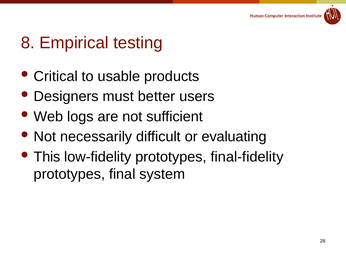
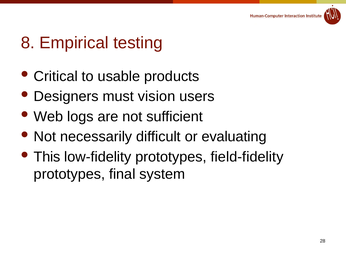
better: better -> vision (157, 97)
final-fidelity: final-fidelity -> field-fidelity (247, 157)
